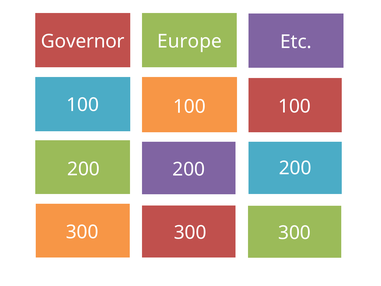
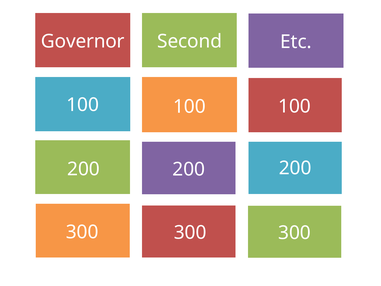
Europe: Europe -> Second (190, 41)
